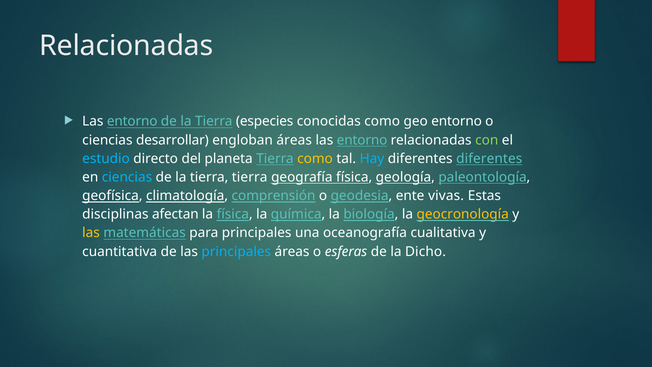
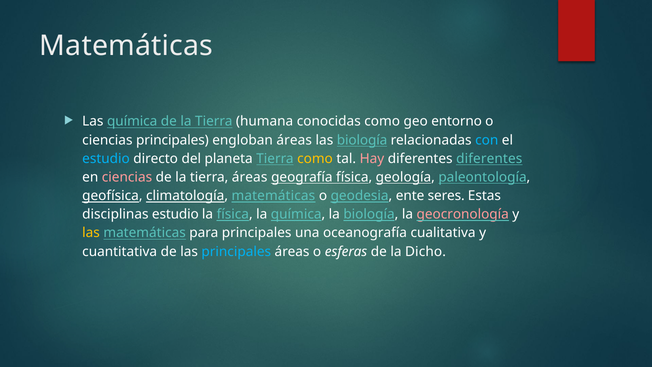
Relacionadas: Relacionadas -> Matemáticas (126, 46)
entorno: entorno -> química (132, 121)
especies: especies -> humana (265, 121)
ciencias desarrollar: desarrollar -> principales (172, 140)
entorno: entorno -> biología (362, 140)
con colour: light green -> light blue (487, 140)
Hay colour: light blue -> pink (372, 159)
ciencias colour: light blue -> pink (127, 177)
tierra tierra: tierra -> áreas (250, 177)
climatología comprensión: comprensión -> matemáticas (273, 196)
vivas: vivas -> seres (446, 196)
disciplinas afectan: afectan -> estudio (175, 214)
geocronología colour: yellow -> pink (463, 214)
